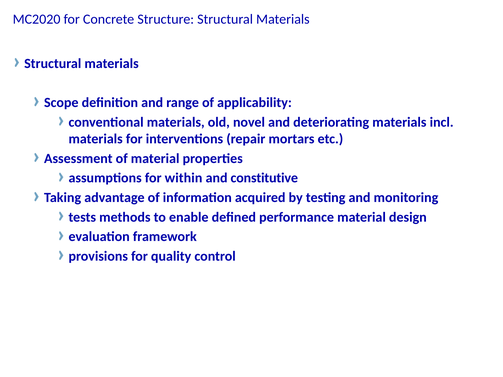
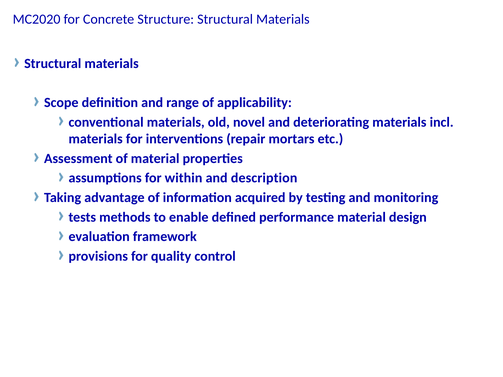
constitutive: constitutive -> description (264, 178)
